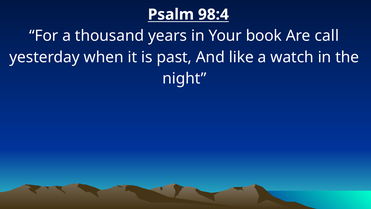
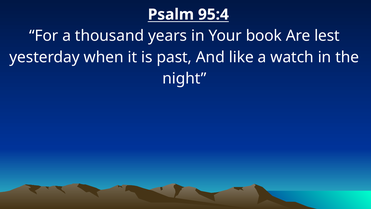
98:4: 98:4 -> 95:4 (213, 14)
call: call -> lest (327, 36)
